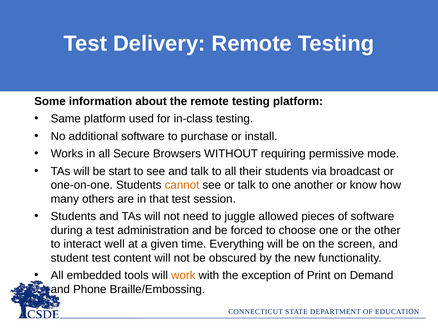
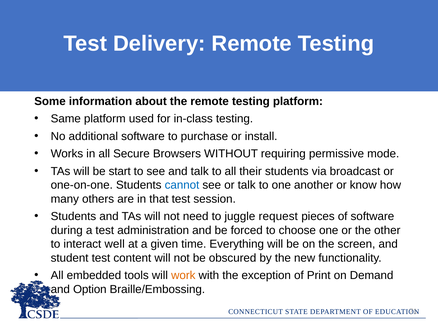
cannot colour: orange -> blue (182, 185)
allowed: allowed -> request (278, 217)
Phone: Phone -> Option (90, 290)
